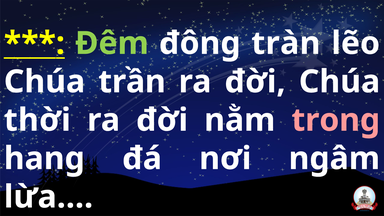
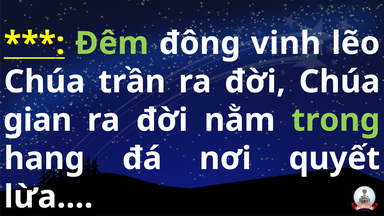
tràn: tràn -> vinh (286, 43)
thời: thời -> gian (38, 120)
trong colour: pink -> light green (336, 120)
ngâm: ngâm -> quyết (334, 159)
